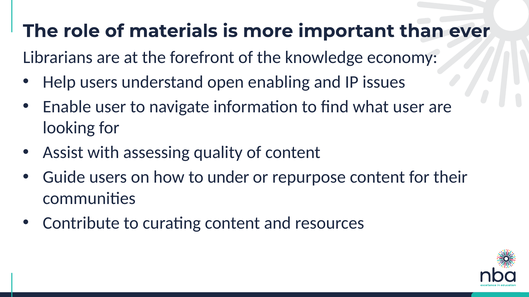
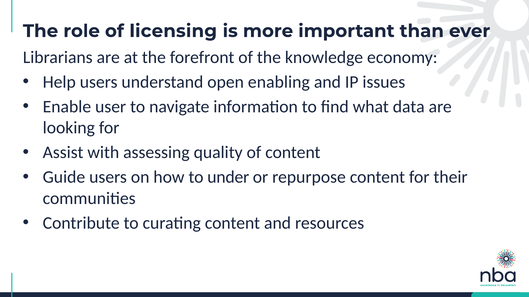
materials: materials -> licensing (173, 31)
what user: user -> data (409, 107)
